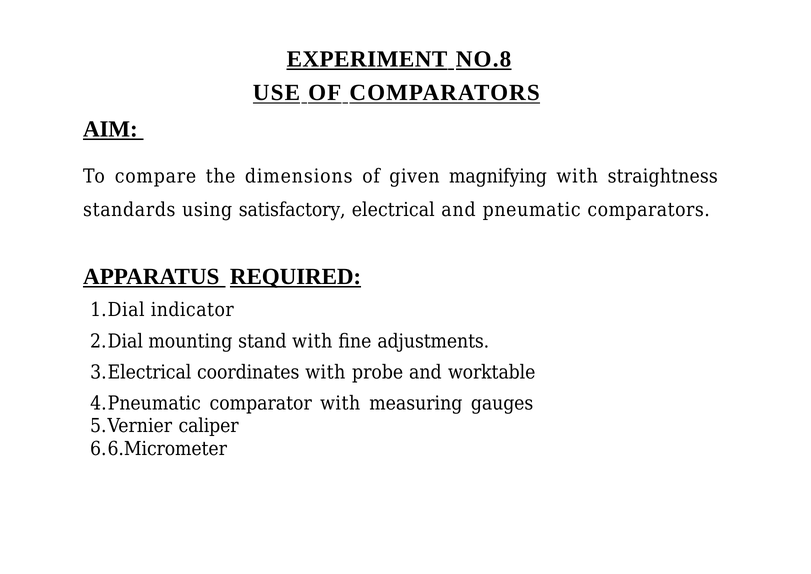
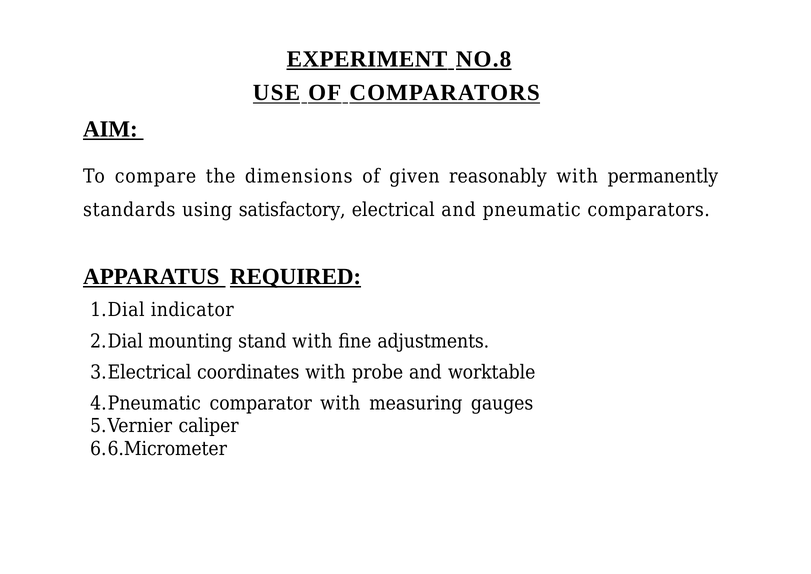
magnifying: magnifying -> reasonably (498, 176)
straightness: straightness -> permanently (663, 176)
